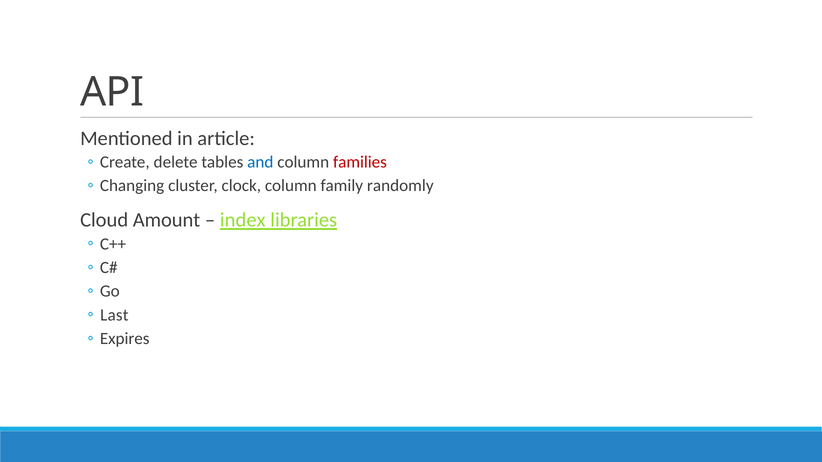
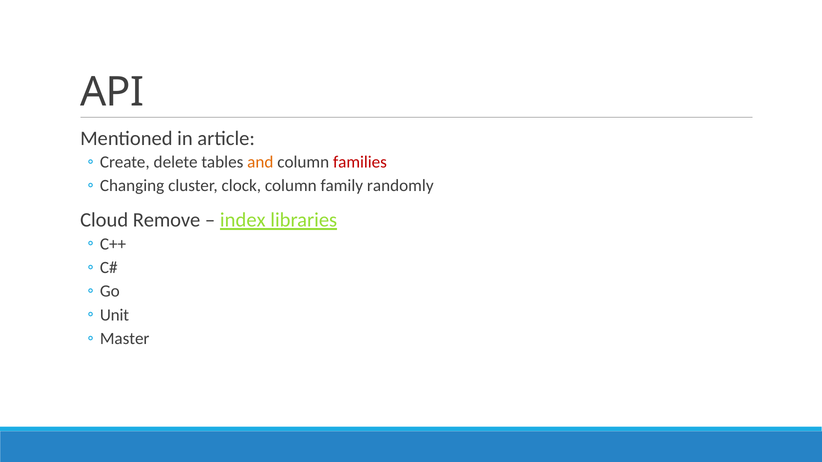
and colour: blue -> orange (260, 162)
Amount: Amount -> Remove (167, 220)
Last: Last -> Unit (114, 315)
Expires: Expires -> Master (125, 339)
